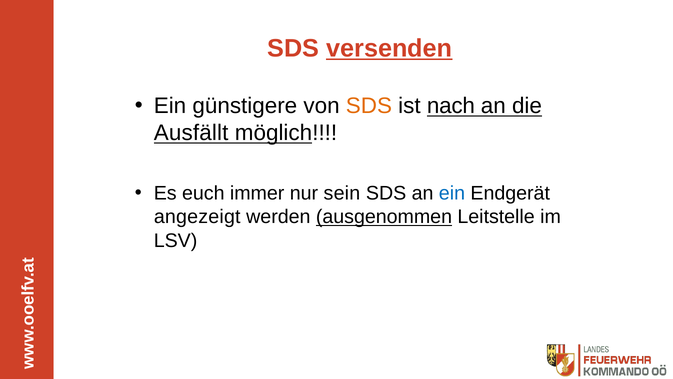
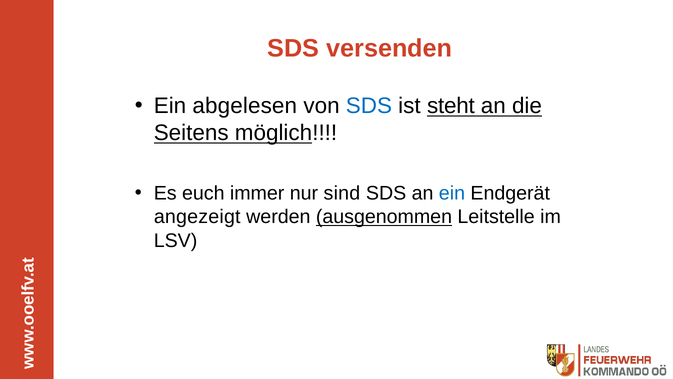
versenden underline: present -> none (389, 48)
günstigere: günstigere -> abgelesen (245, 106)
SDS colour: orange -> blue (369, 106)
nach: nach -> steht (451, 106)
Ausfällt: Ausfällt -> Seitens (191, 133)
sein: sein -> sind (342, 193)
